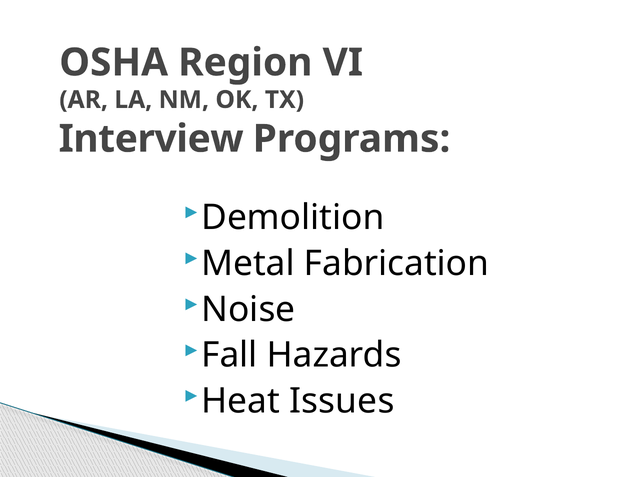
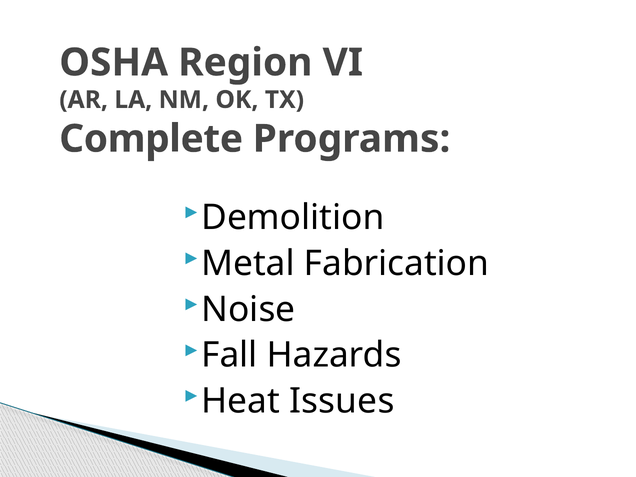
Interview: Interview -> Complete (151, 139)
